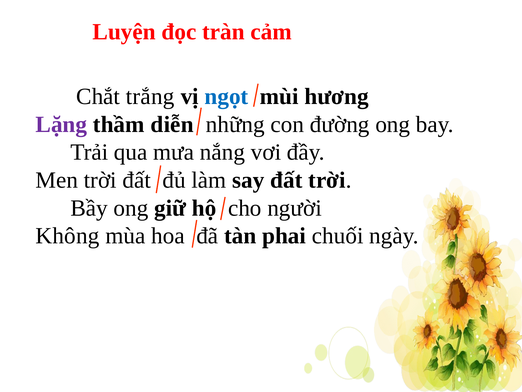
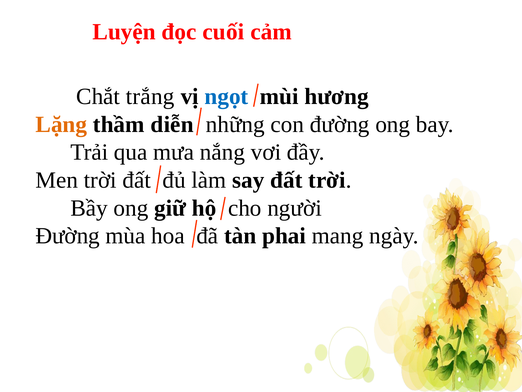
tràn: tràn -> cuối (223, 32)
Lặng colour: purple -> orange (61, 124)
Không: Không -> Đường (68, 236)
chuối: chuối -> mang (338, 236)
